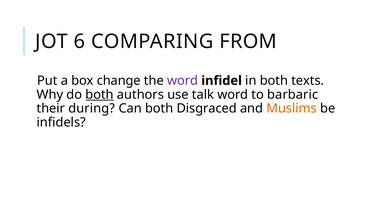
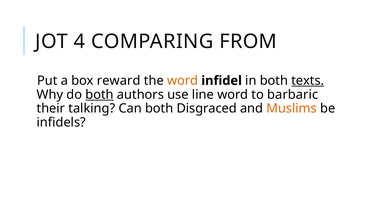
6: 6 -> 4 (79, 41)
change: change -> reward (119, 80)
word colour: purple -> orange (183, 80)
texts underline: none -> present (308, 80)
talk: talk -> line (203, 94)
during: during -> talking (92, 108)
